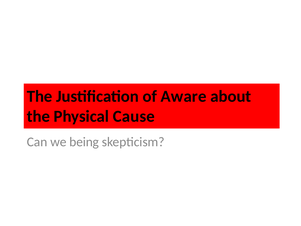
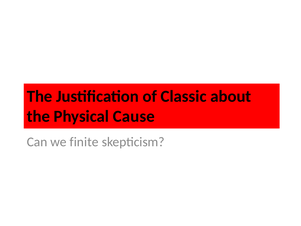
Aware: Aware -> Classic (184, 96)
being: being -> finite (84, 142)
